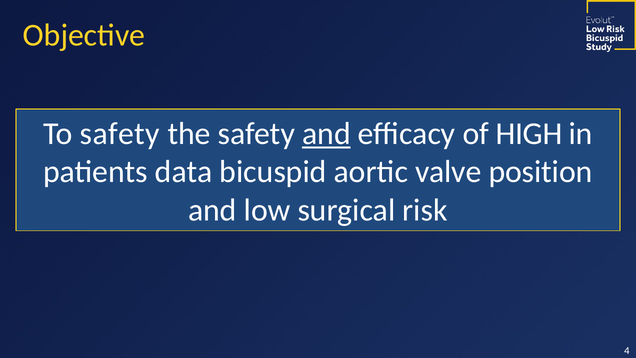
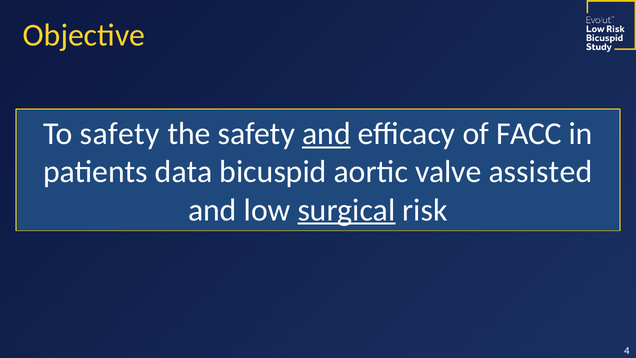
HIGH: HIGH -> FACC (529, 134)
position: position -> assisted (540, 172)
surgical underline: none -> present (346, 210)
